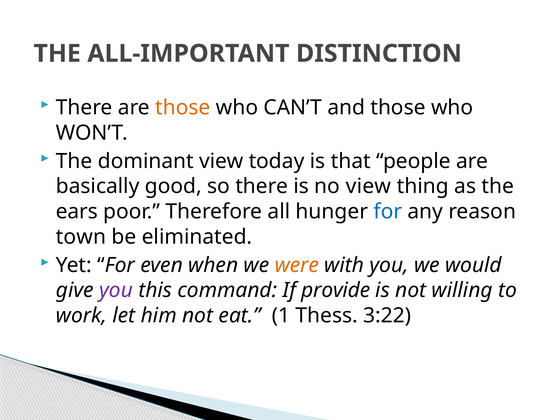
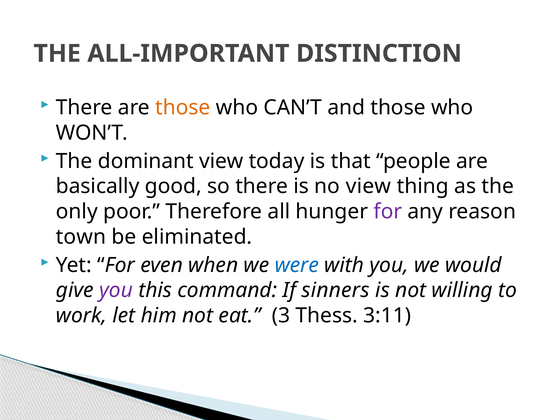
ears: ears -> only (77, 212)
for colour: blue -> purple (388, 212)
were colour: orange -> blue (297, 265)
provide: provide -> sinners (336, 290)
1: 1 -> 3 (281, 316)
3:22: 3:22 -> 3:11 (387, 316)
